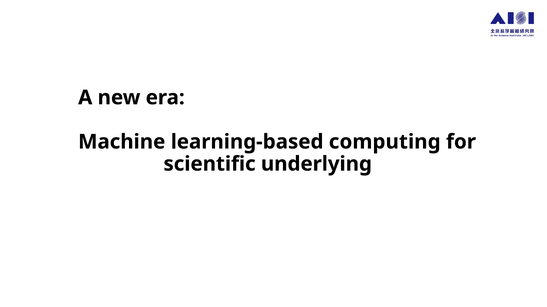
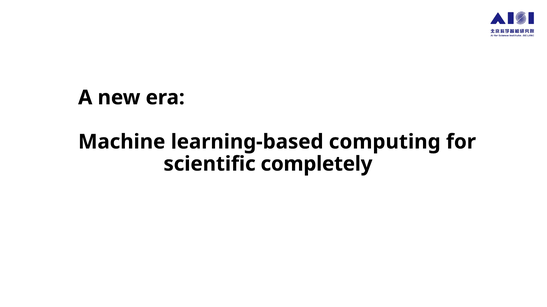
underlying: underlying -> completely (317, 164)
